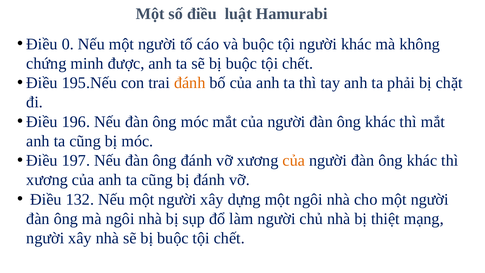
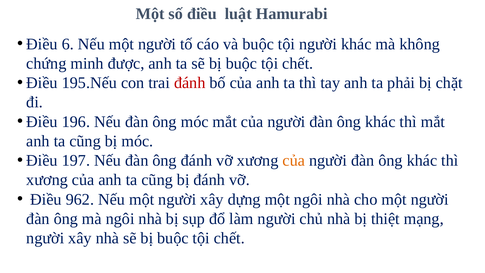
0: 0 -> 6 (68, 44)
đánh colour: orange -> red (190, 83)
132: 132 -> 962 (80, 199)
